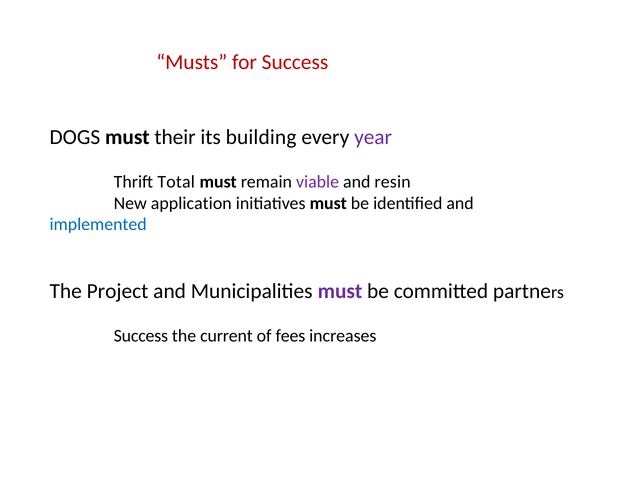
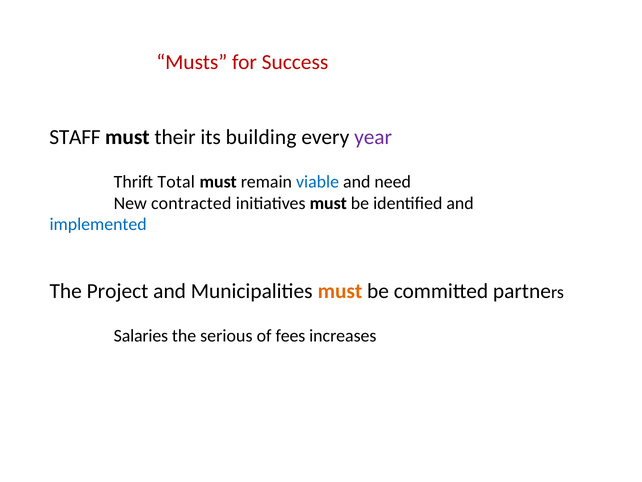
DOGS: DOGS -> STAFF (75, 137)
viable colour: purple -> blue (318, 182)
resin: resin -> need (393, 182)
application: application -> contracted (191, 203)
must colour: purple -> orange (340, 291)
Success: Success -> Salaries (141, 336)
current: current -> serious (226, 336)
